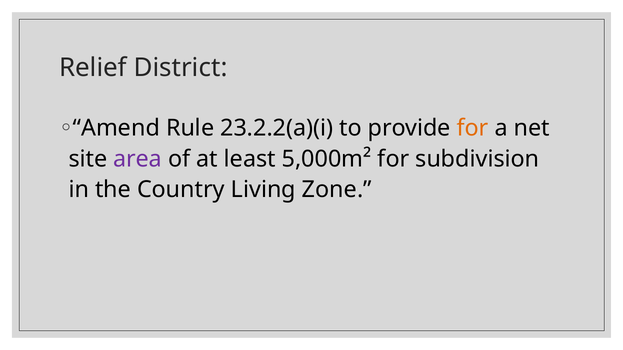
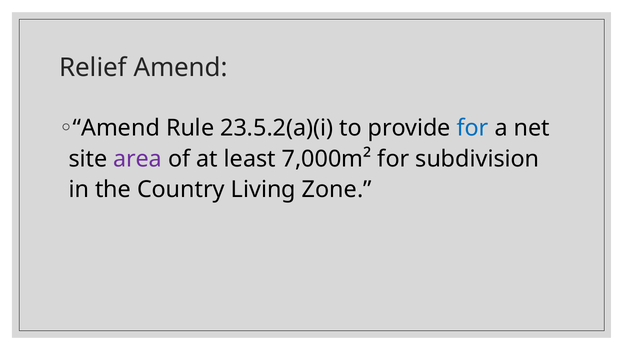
Relief District: District -> Amend (181, 68)
23.2.2(a)(i: 23.2.2(a)(i -> 23.5.2(a)(i (277, 128)
for colour: orange -> blue (473, 128)
5,000m²: 5,000m² -> 7,000m² (327, 159)
